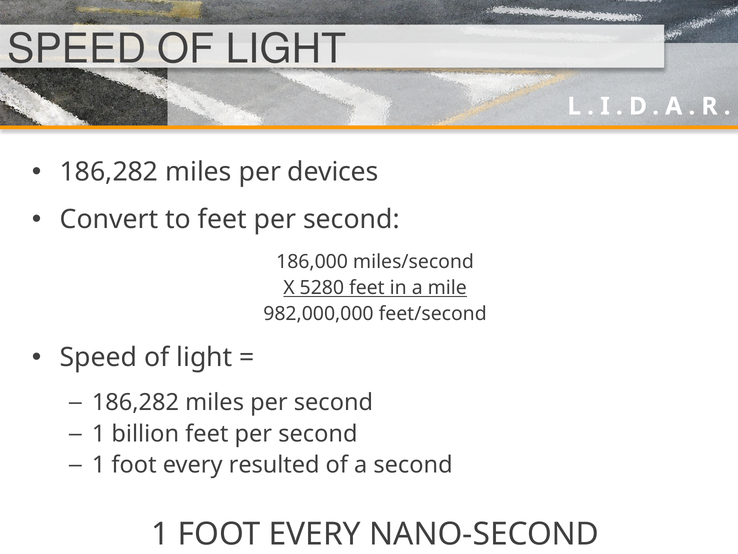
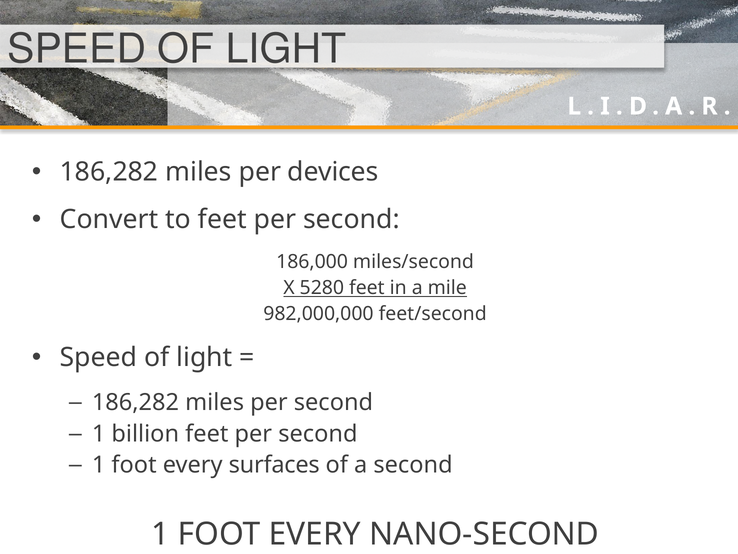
resulted: resulted -> surfaces (274, 465)
